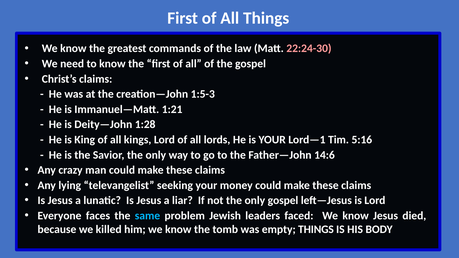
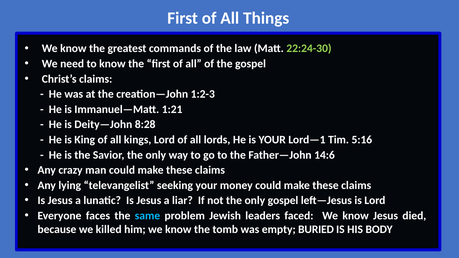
22:24-30 colour: pink -> light green (309, 49)
1:5-3: 1:5-3 -> 1:2-3 (203, 94)
1:28: 1:28 -> 8:28 (145, 125)
empty THINGS: THINGS -> BURIED (316, 230)
